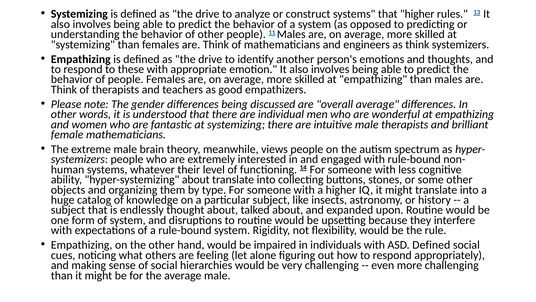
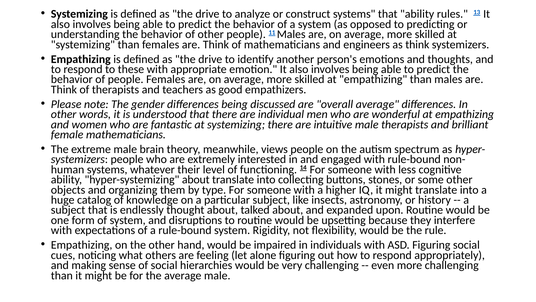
that higher: higher -> ability (417, 14)
ASD Defined: Defined -> Figuring (431, 245)
